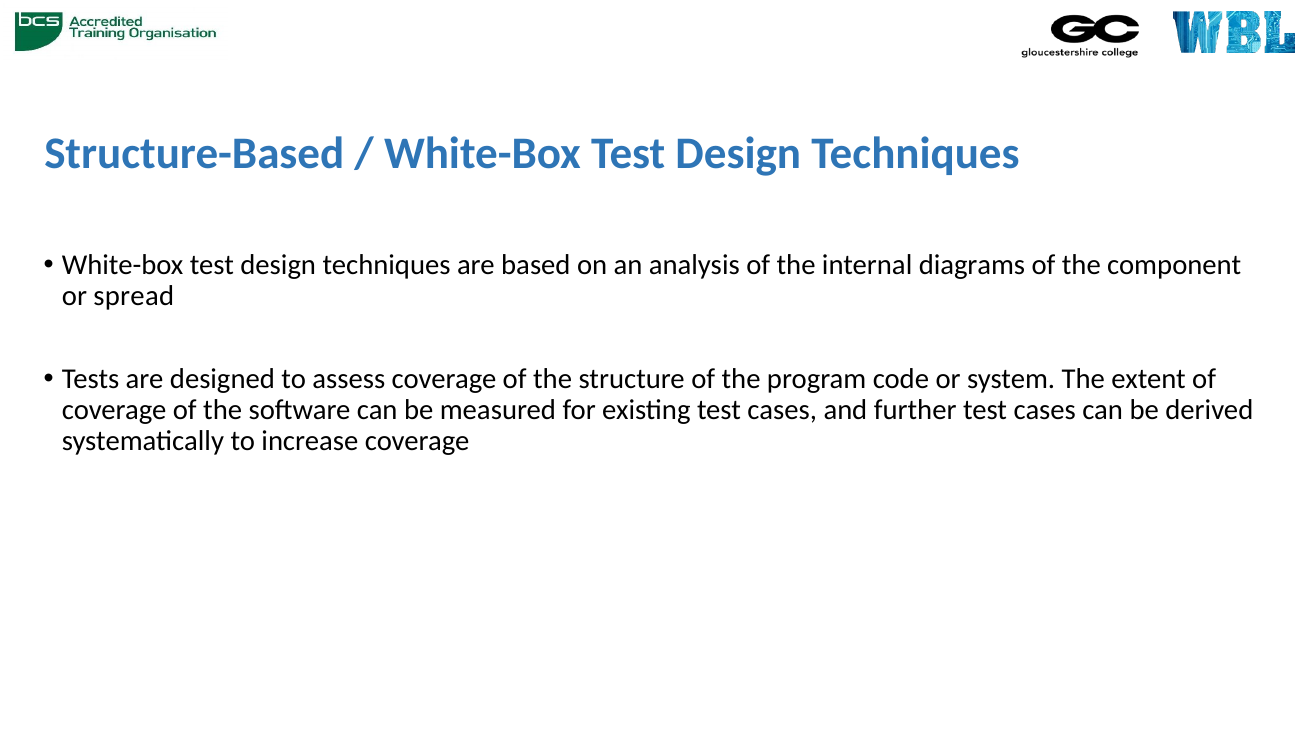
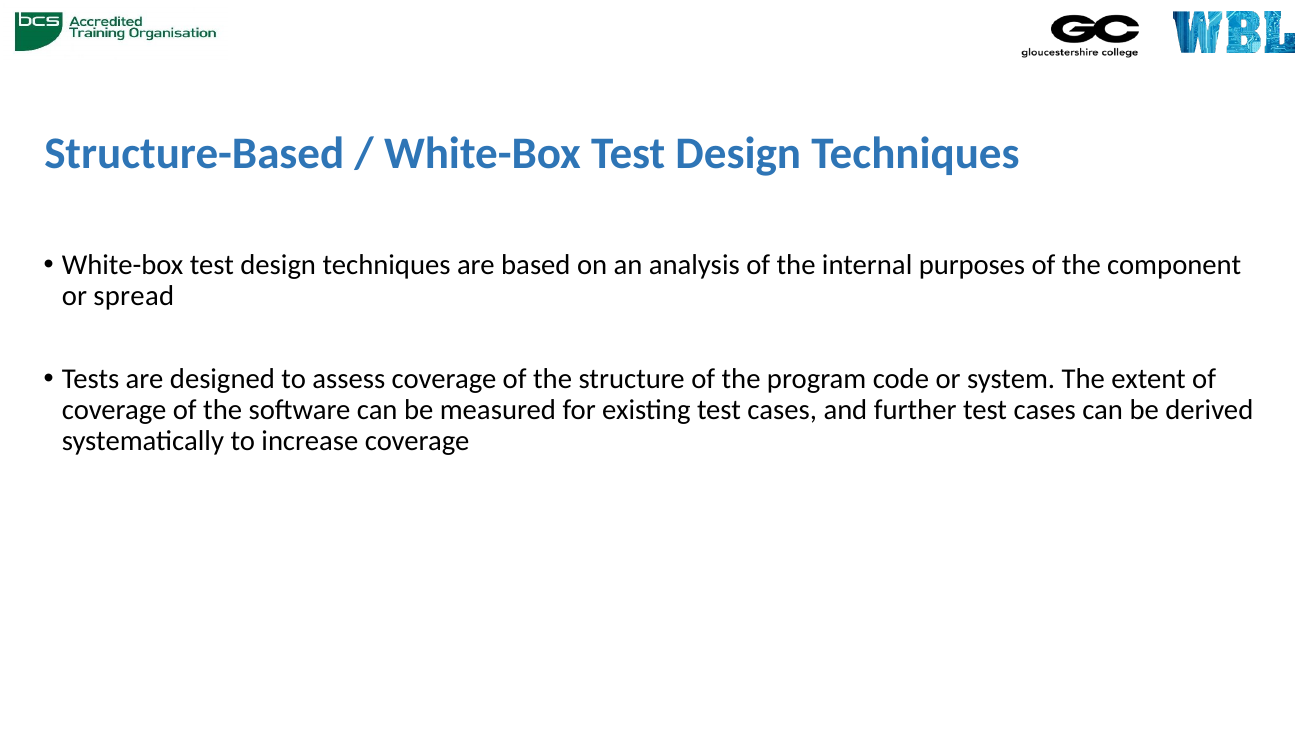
diagrams: diagrams -> purposes (972, 265)
